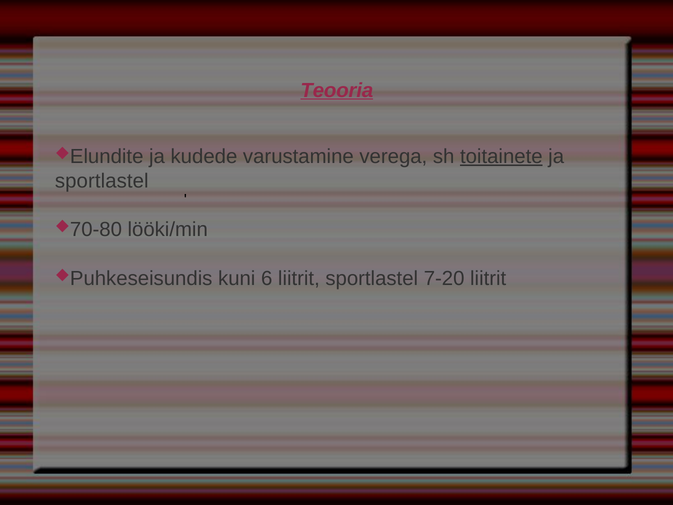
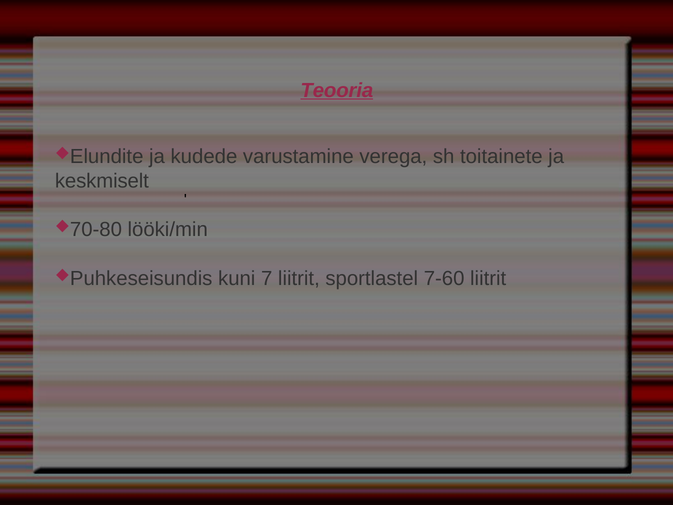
toitainete underline: present -> none (501, 156)
sportlastel: sportlastel -> keskmiselt (102, 181)
6: 6 -> 7 (267, 278)
7-20: 7-20 -> 7-60 (444, 278)
